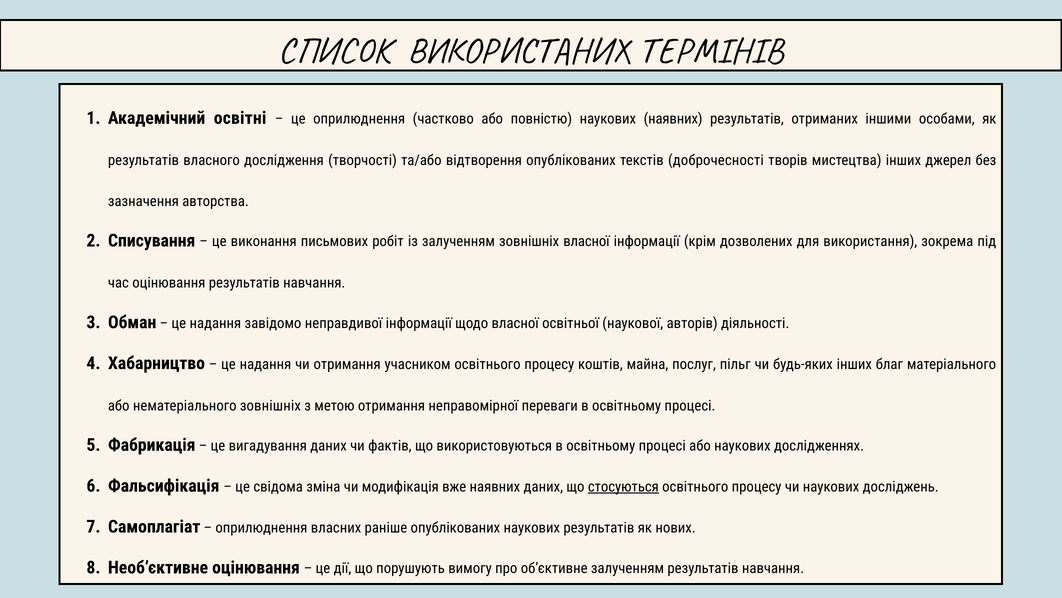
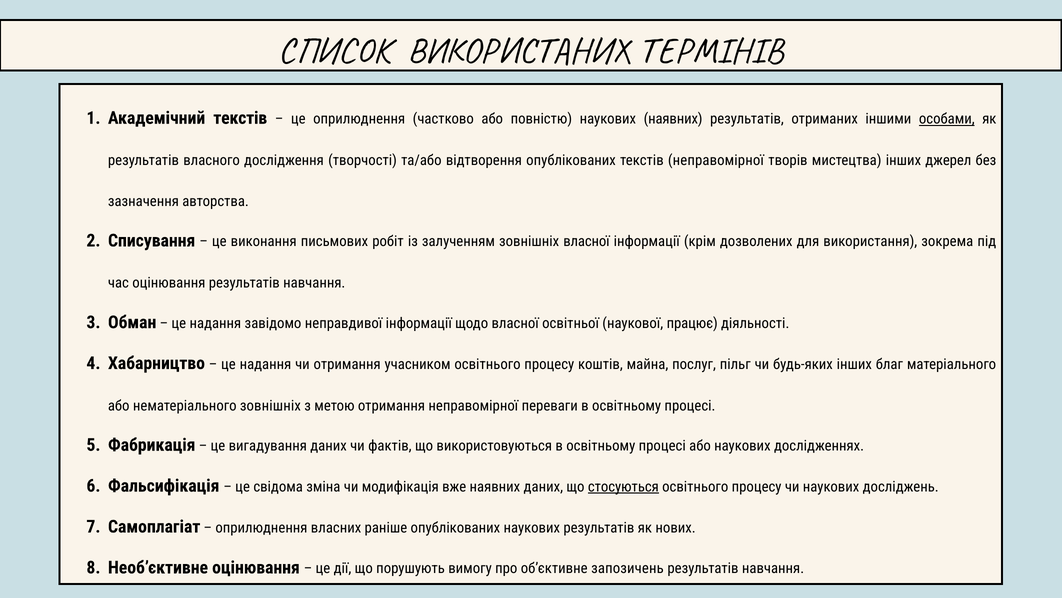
Академічний освітні: освітні -> текстів (240, 118)
особами underline: none -> present (947, 119)
текстів доброчесності: доброчесності -> неправомірної (716, 160)
авторів: авторів -> працює (692, 323)
об’єктивне залученням: залученням -> запозичень (627, 568)
